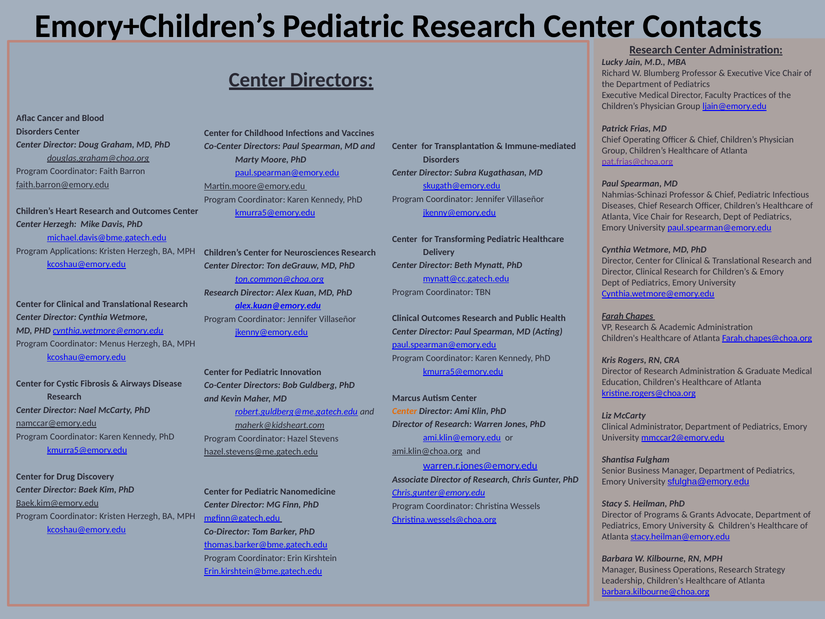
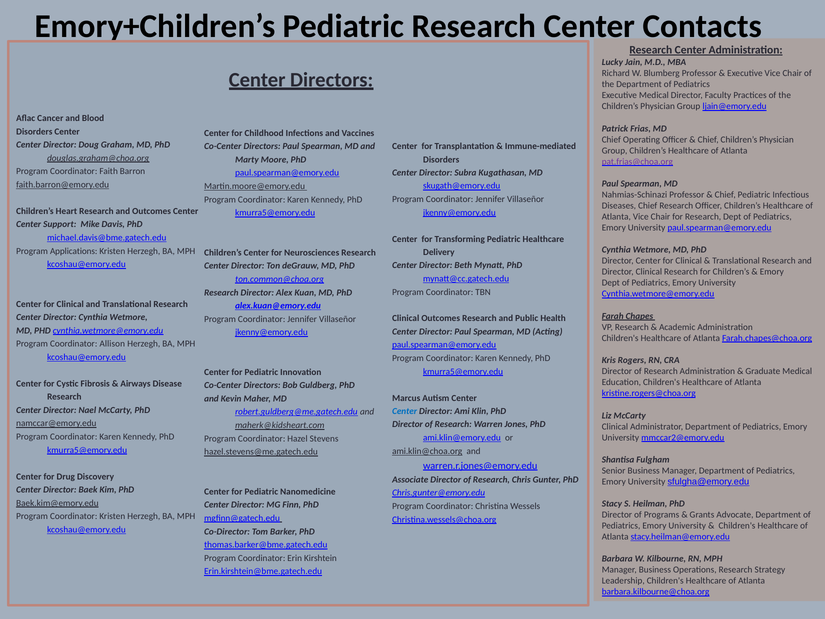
Center Herzegh: Herzegh -> Support (60, 224)
Menus: Menus -> Allison (112, 344)
Center colour: orange -> blue (405, 411)
